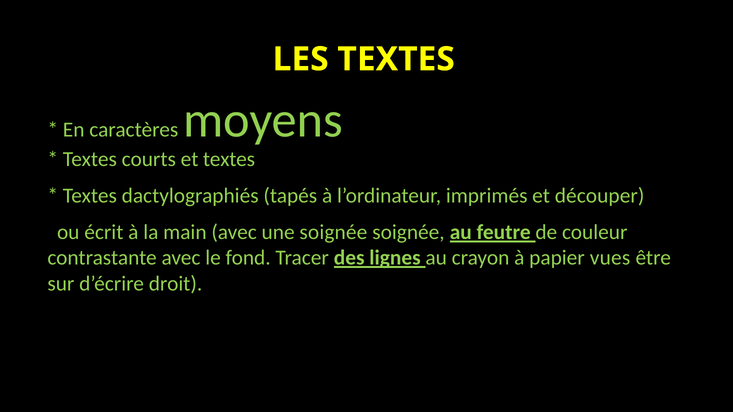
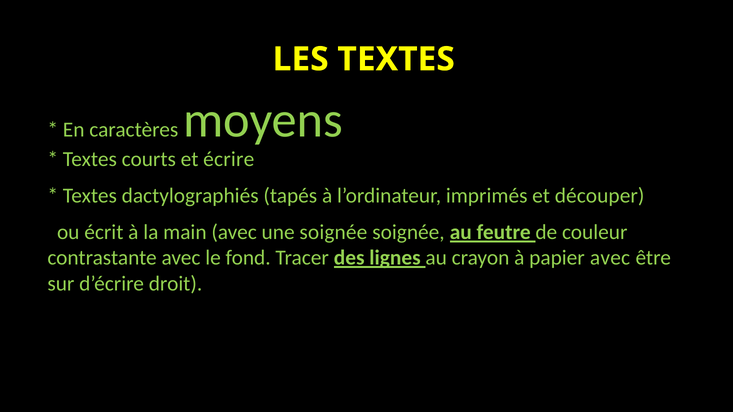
et textes: textes -> écrire (229, 159)
papier vues: vues -> avec (610, 258)
